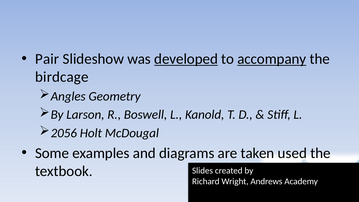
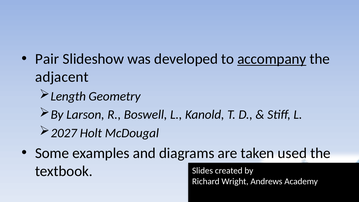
developed underline: present -> none (186, 59)
birdcage: birdcage -> adjacent (62, 77)
Angles: Angles -> Length (68, 96)
2056: 2056 -> 2027 (64, 133)
